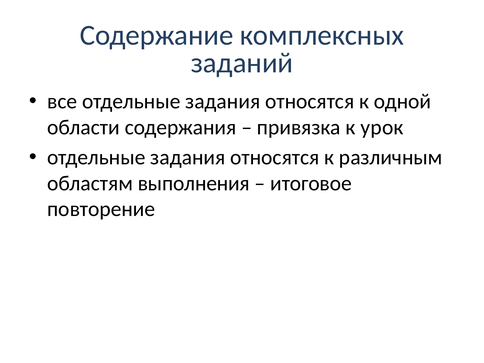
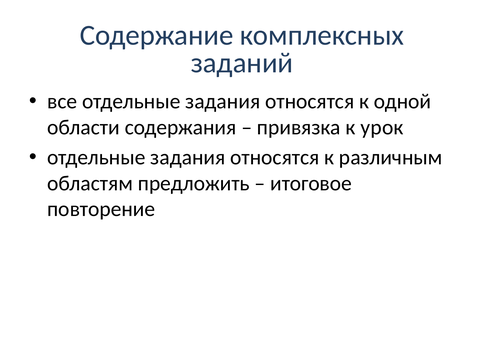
выполнения: выполнения -> предложить (194, 183)
